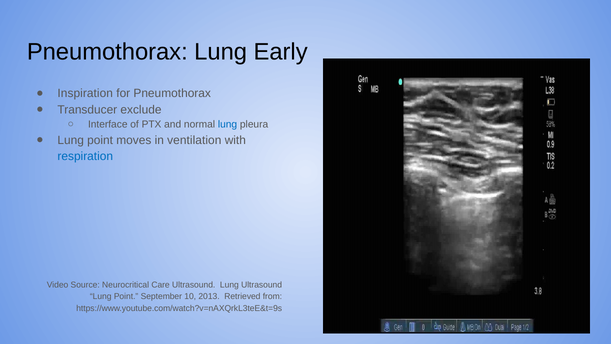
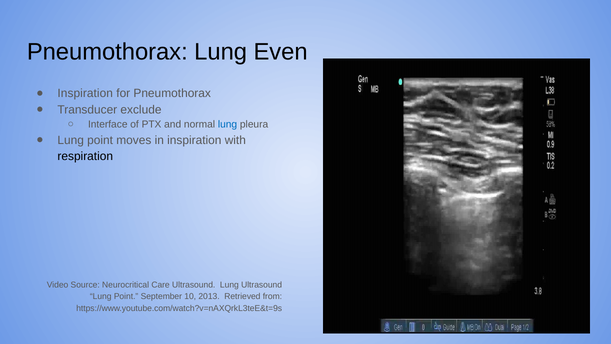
Early: Early -> Even (281, 52)
in ventilation: ventilation -> inspiration (194, 140)
respiration colour: blue -> black (85, 156)
